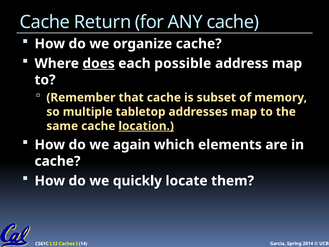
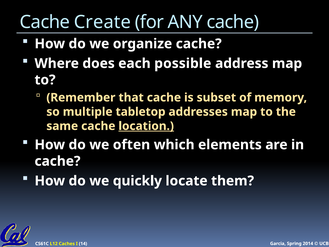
Return: Return -> Create (102, 22)
does underline: present -> none (99, 63)
again: again -> often (131, 145)
